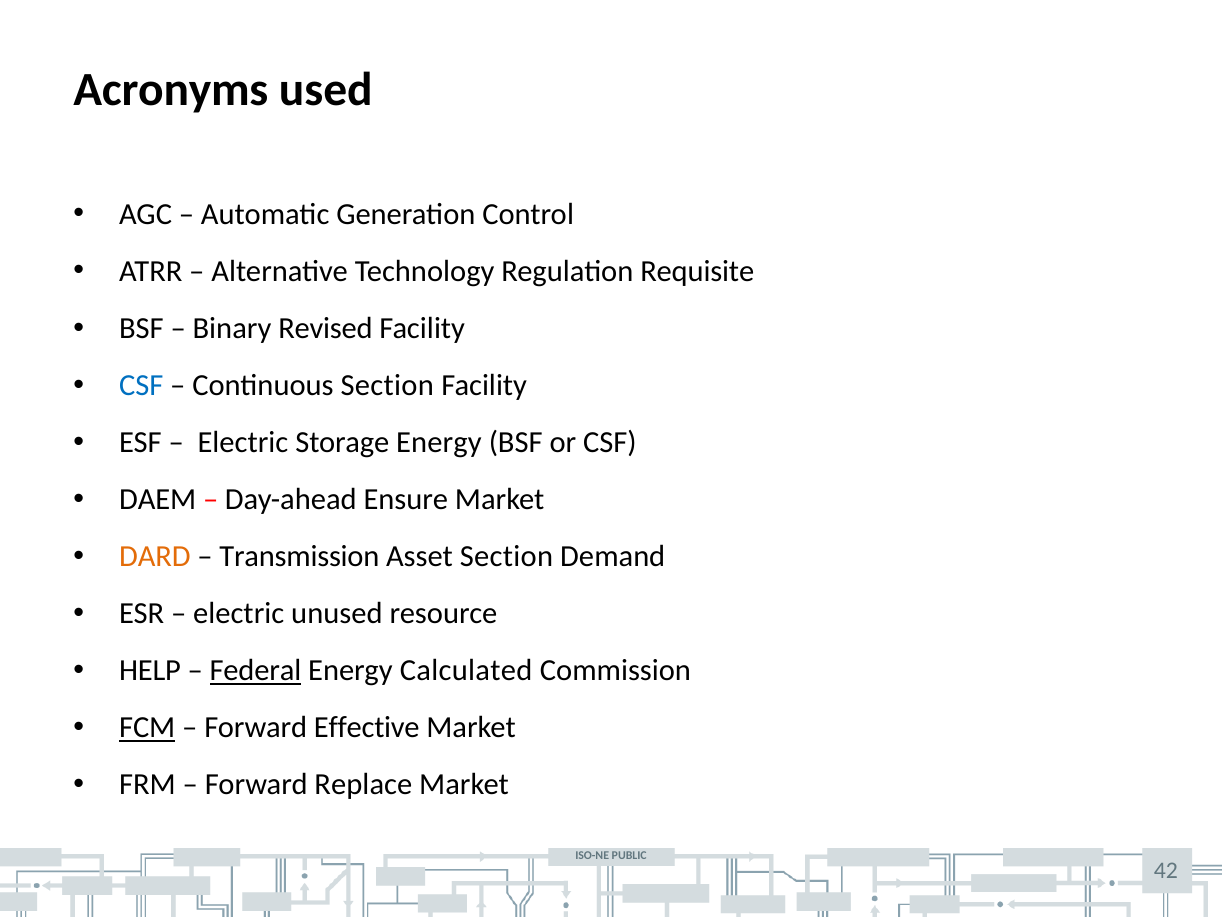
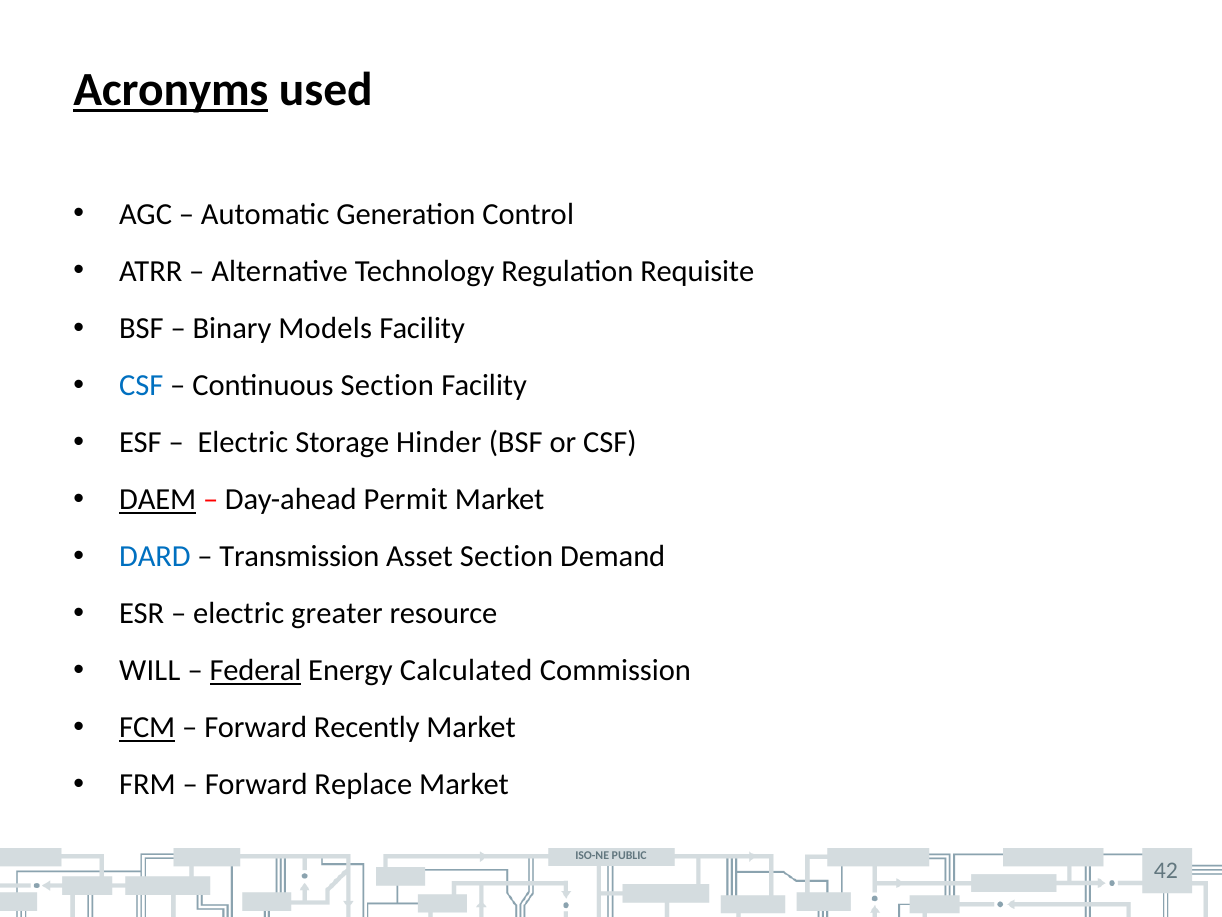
Acronyms underline: none -> present (171, 90)
Revised: Revised -> Models (325, 328)
Storage Energy: Energy -> Hinder (439, 442)
DAEM underline: none -> present (158, 499)
Ensure: Ensure -> Permit (406, 499)
DARD colour: orange -> blue (155, 556)
unused: unused -> greater (337, 613)
HELP: HELP -> WILL (150, 670)
Effective: Effective -> Recently (367, 727)
